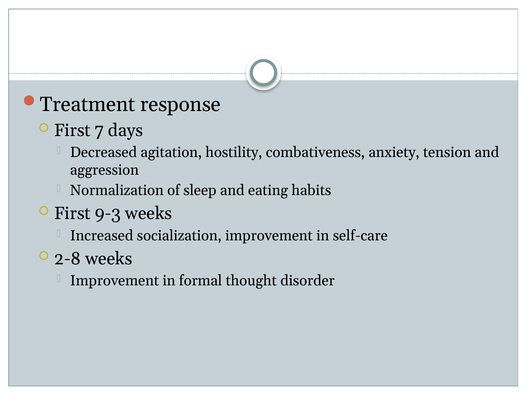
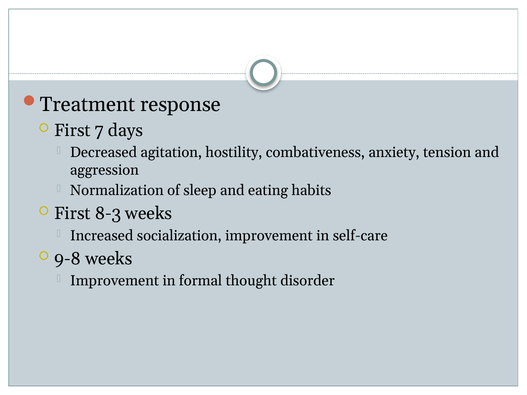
9-3: 9-3 -> 8-3 (108, 214)
2-8: 2-8 -> 9-8 (68, 259)
